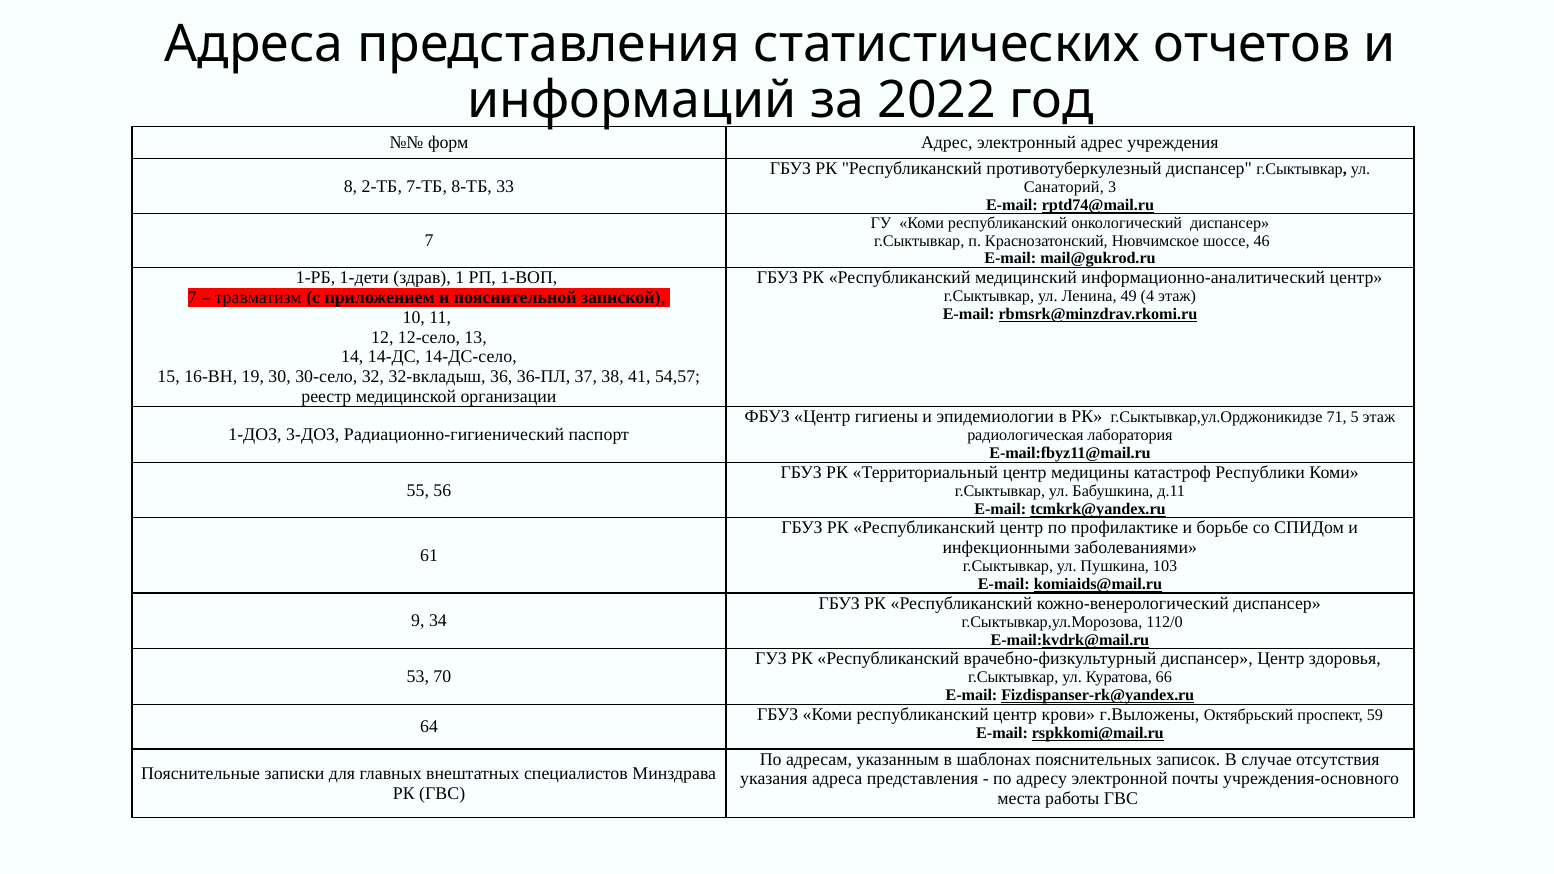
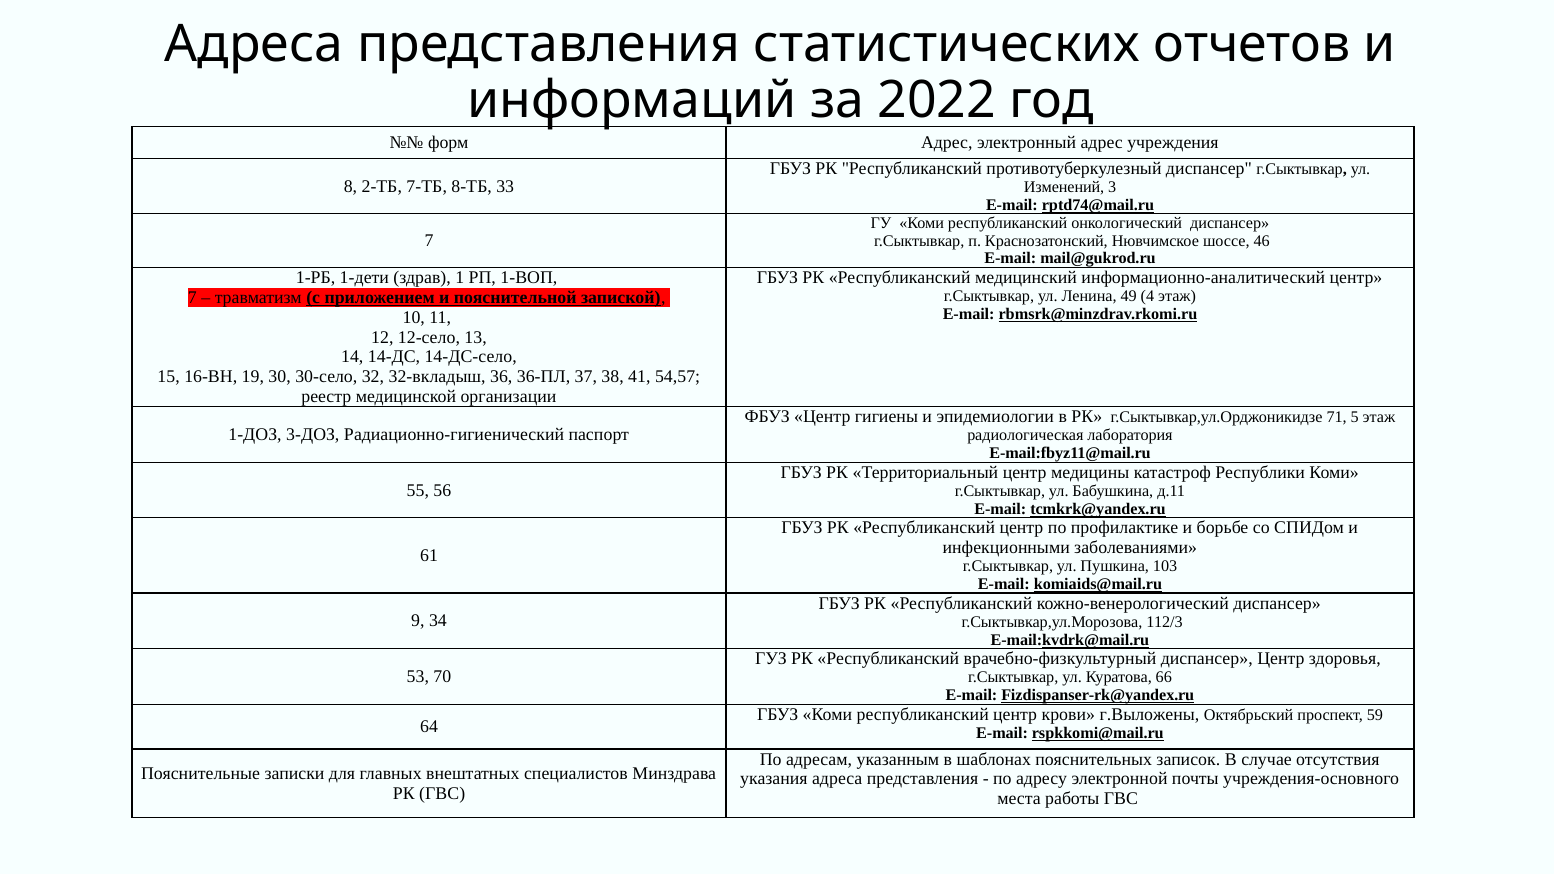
Санаторий: Санаторий -> Изменений (1064, 187)
112/0: 112/0 -> 112/3 (1164, 622)
